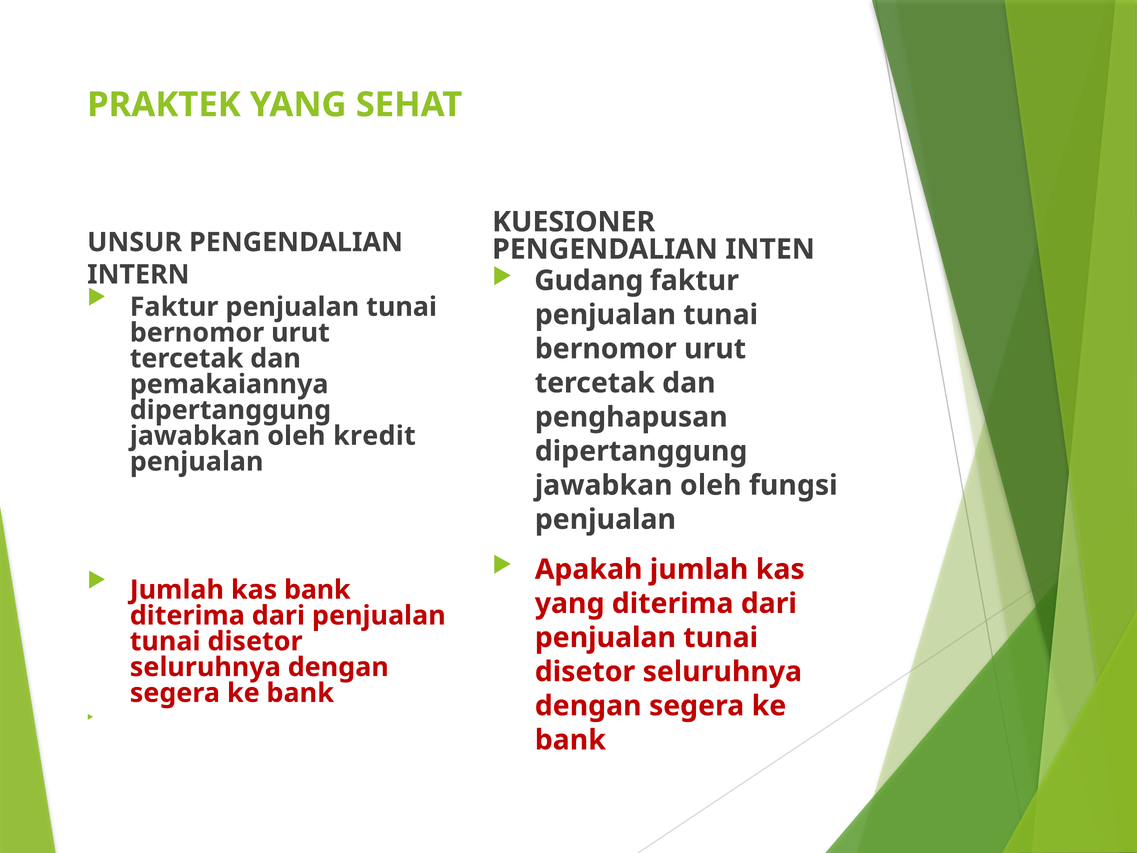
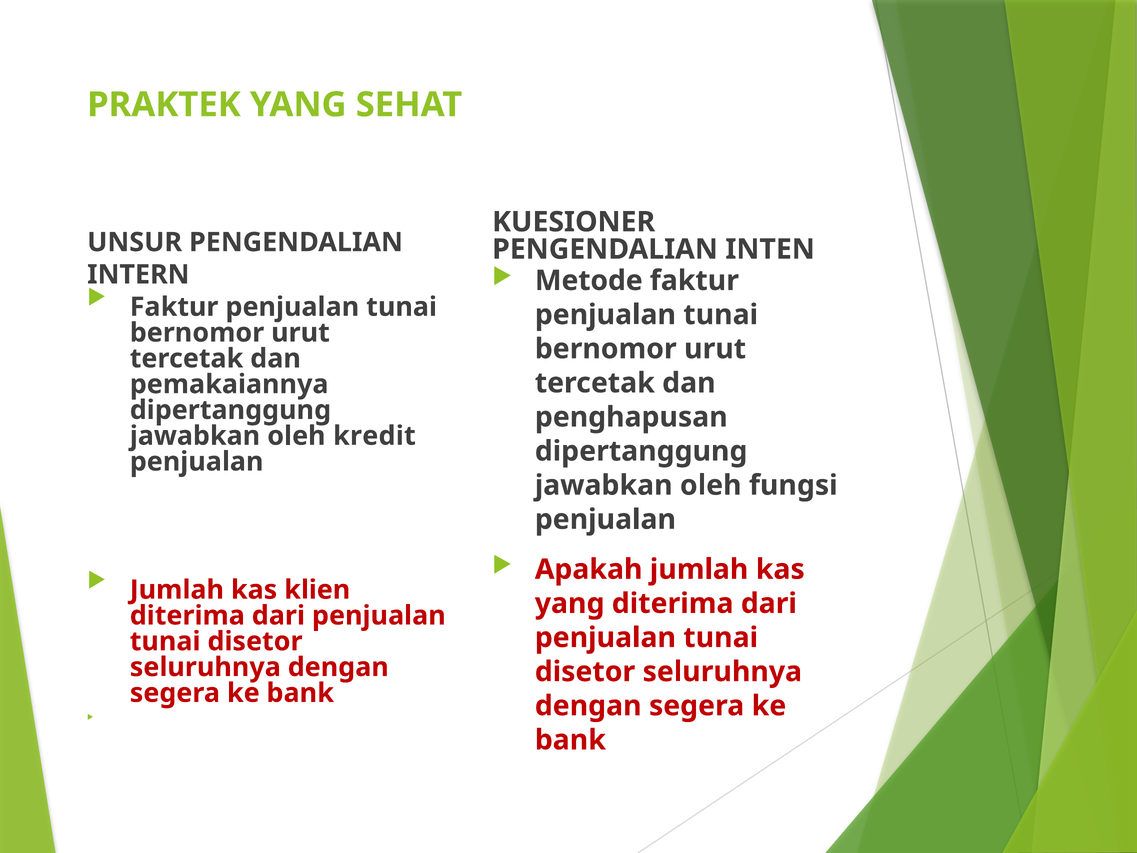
Gudang: Gudang -> Metode (589, 281)
kas bank: bank -> klien (317, 590)
